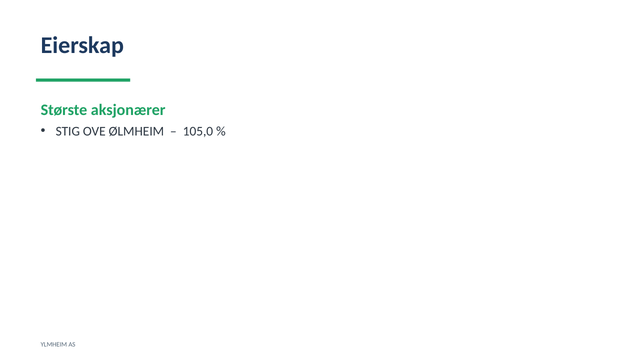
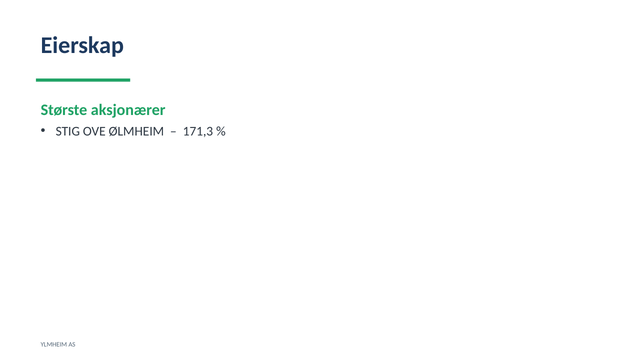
105,0: 105,0 -> 171,3 (198, 131)
